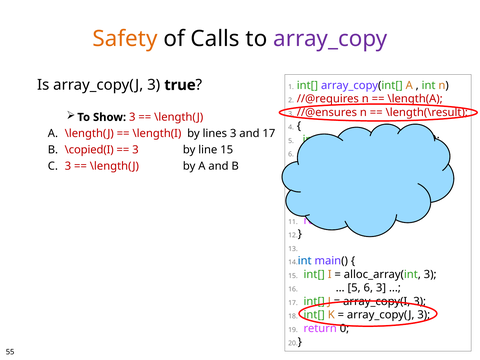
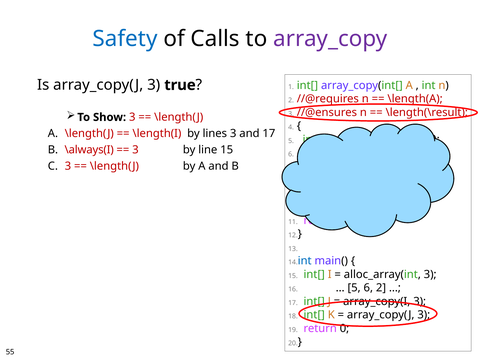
Safety colour: orange -> blue (125, 39)
\copied(I: \copied(I -> \always(I (89, 150)
6 3: 3 -> 2 (381, 288)
